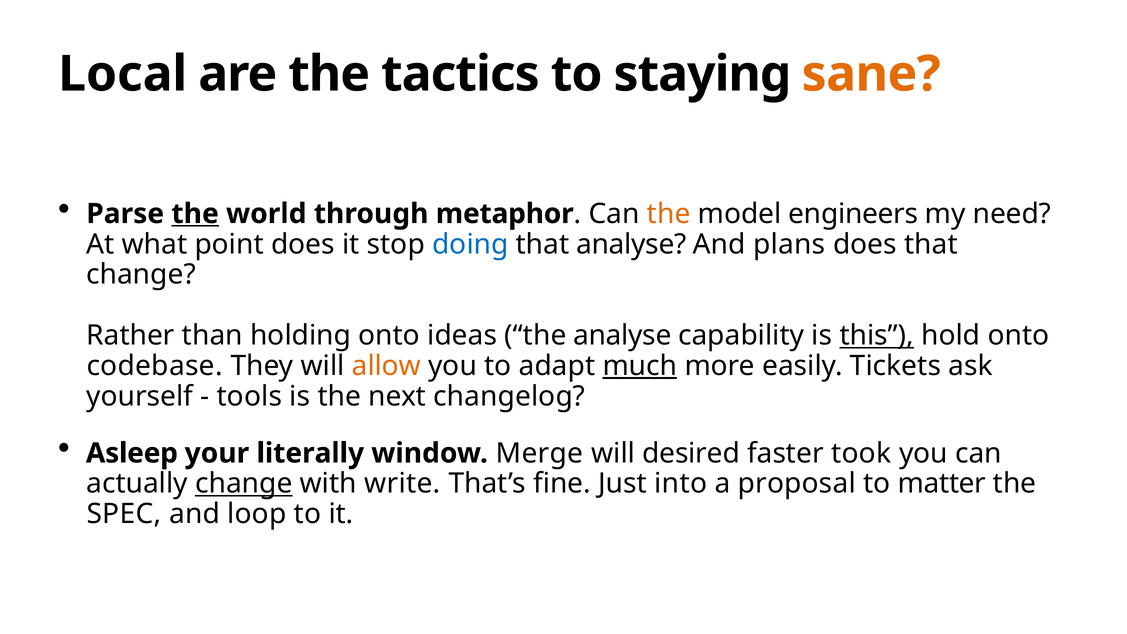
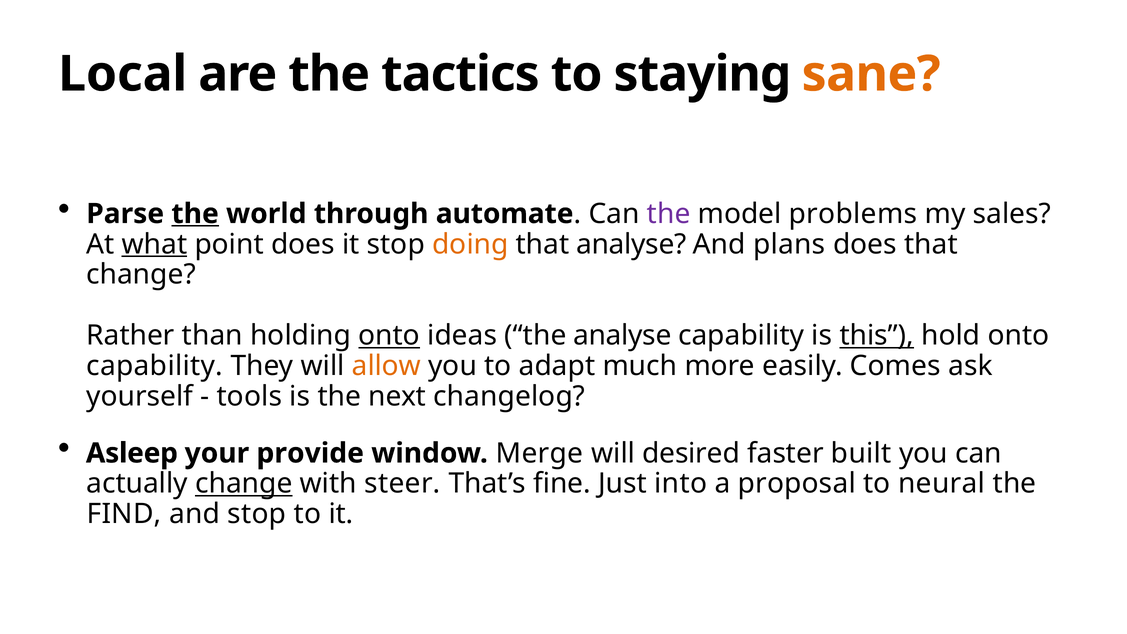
metaphor: metaphor -> automate (505, 214)
the colour: orange -> purple (669, 214)
engineers: engineers -> problems (853, 214)
need: need -> sales (1012, 214)
what underline: none -> present (154, 244)
doing colour: blue -> orange (470, 244)
onto underline: none -> present (389, 335)
codebase: codebase -> capability (155, 366)
much underline: present -> none (640, 366)
Tickets: Tickets -> Comes (895, 366)
literally: literally -> provide (310, 453)
took: took -> built (861, 453)
write: write -> steer (402, 484)
matter: matter -> neural (942, 484)
SPEC: SPEC -> FIND (124, 514)
and loop: loop -> stop (257, 514)
